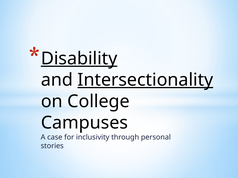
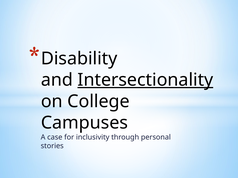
Disability underline: present -> none (79, 59)
